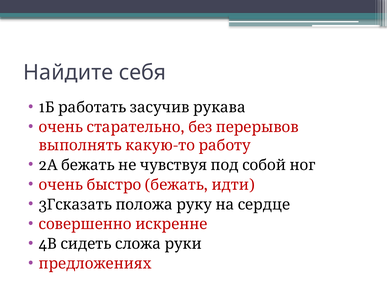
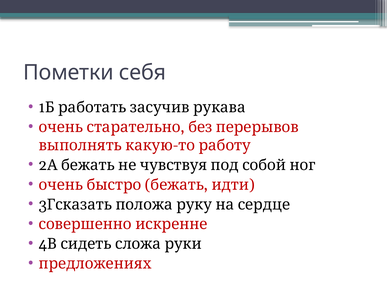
Найдите: Найдите -> Пометки (68, 72)
